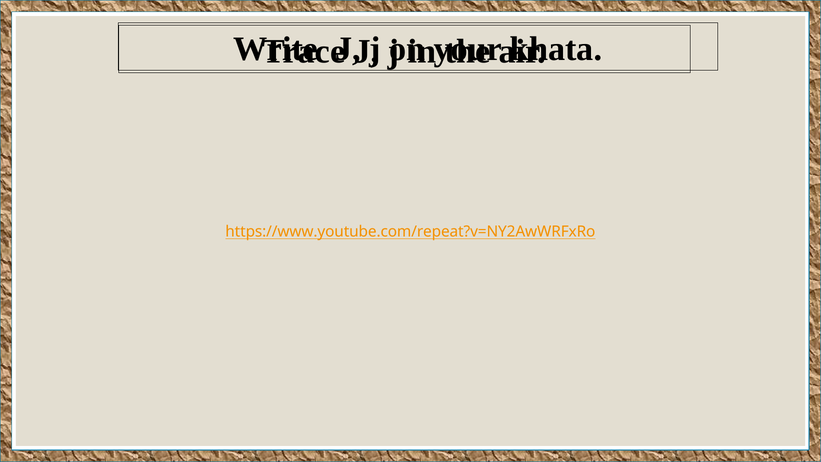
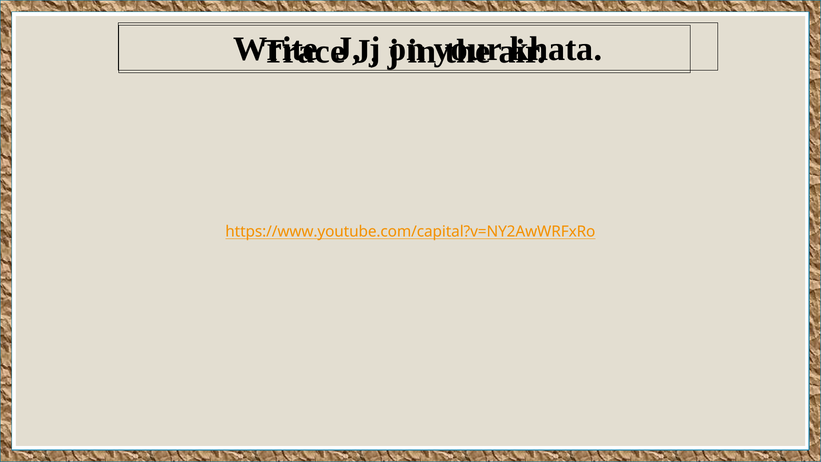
https://www.youtube.com/repeat?v=NY2AwWRFxRo: https://www.youtube.com/repeat?v=NY2AwWRFxRo -> https://www.youtube.com/capital?v=NY2AwWRFxRo (410, 232)
